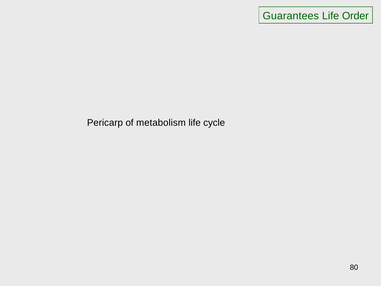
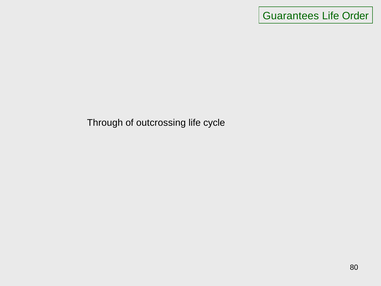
Pericarp: Pericarp -> Through (105, 123)
metabolism: metabolism -> outcrossing (161, 123)
